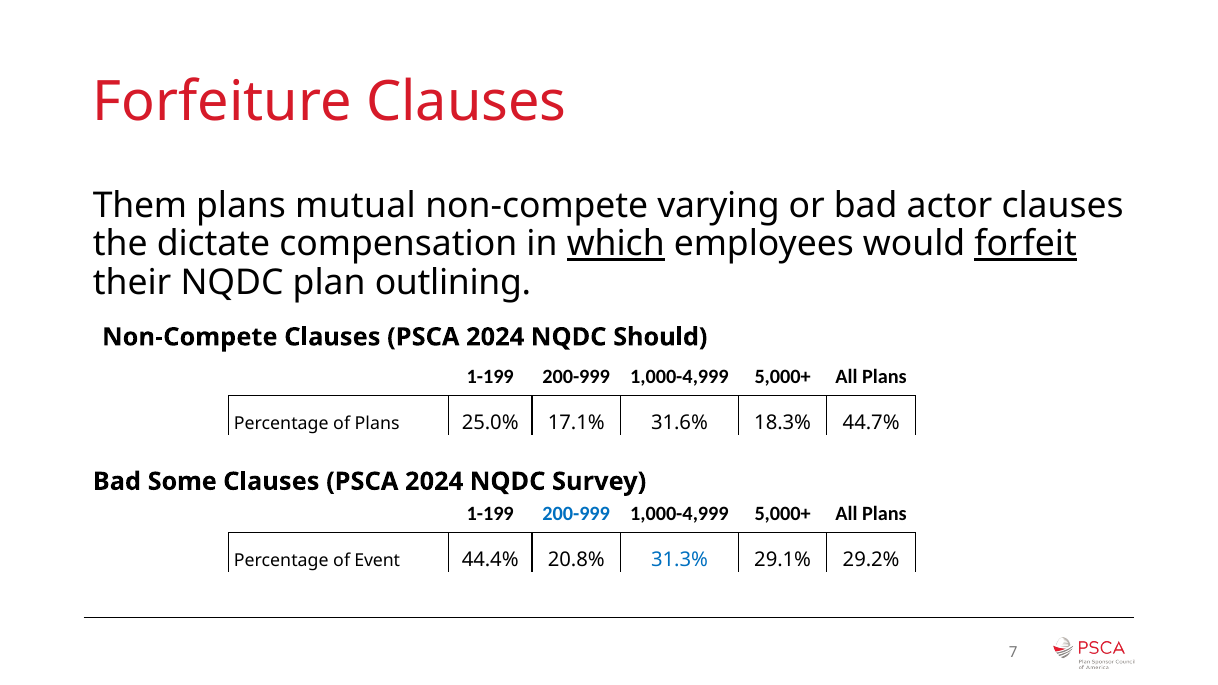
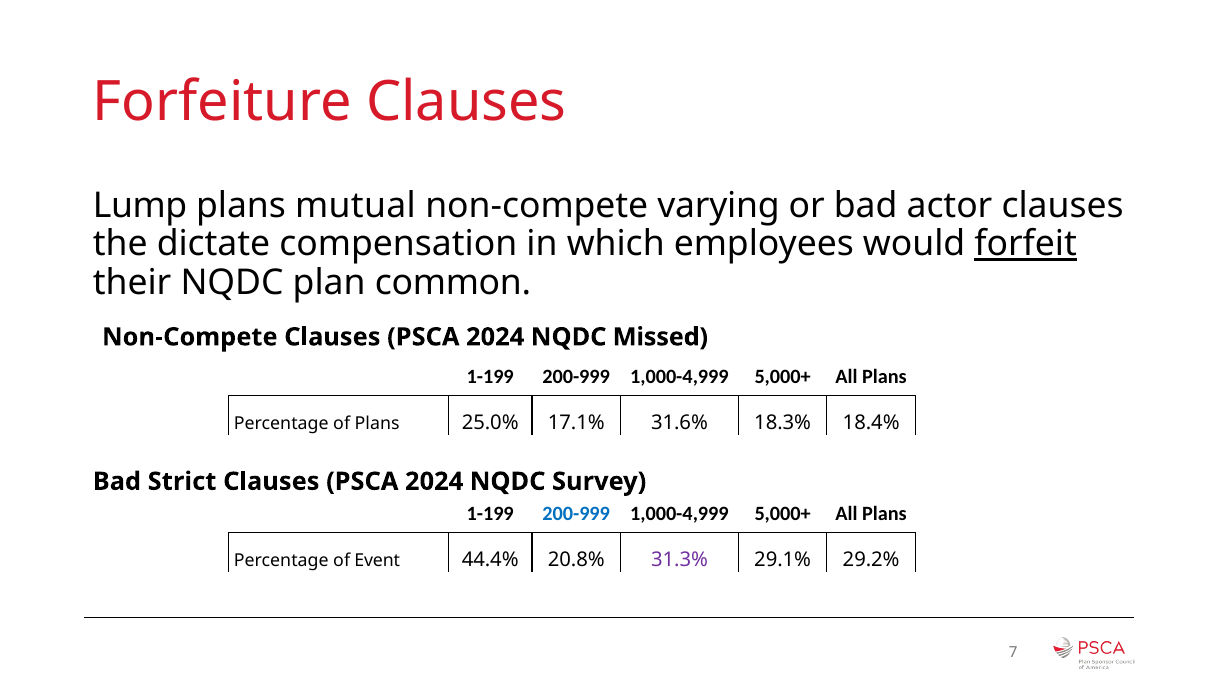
Them: Them -> Lump (140, 206)
which underline: present -> none (616, 244)
outlining: outlining -> common (453, 283)
Should: Should -> Missed (660, 337)
44.7%: 44.7% -> 18.4% (871, 423)
Some: Some -> Strict (182, 482)
31.3% colour: blue -> purple (679, 560)
